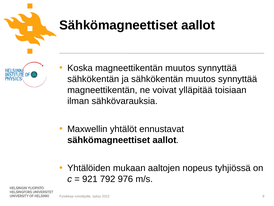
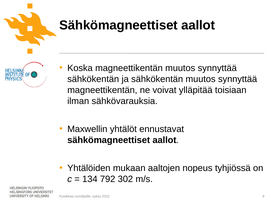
921: 921 -> 134 (90, 179)
976: 976 -> 302 (125, 179)
